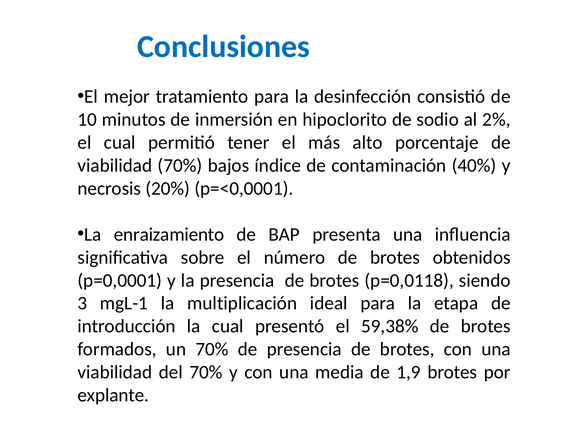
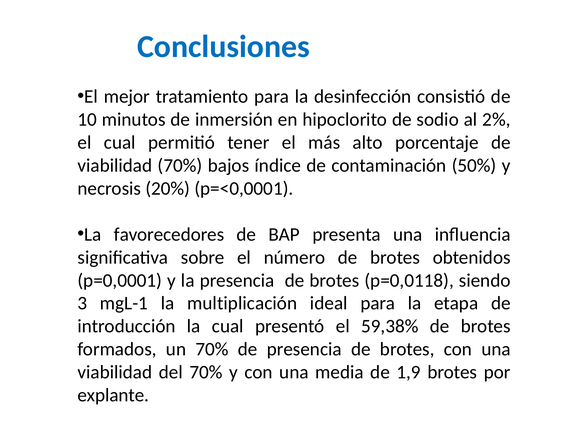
40%: 40% -> 50% (474, 166)
enraizamiento: enraizamiento -> favorecedores (169, 235)
